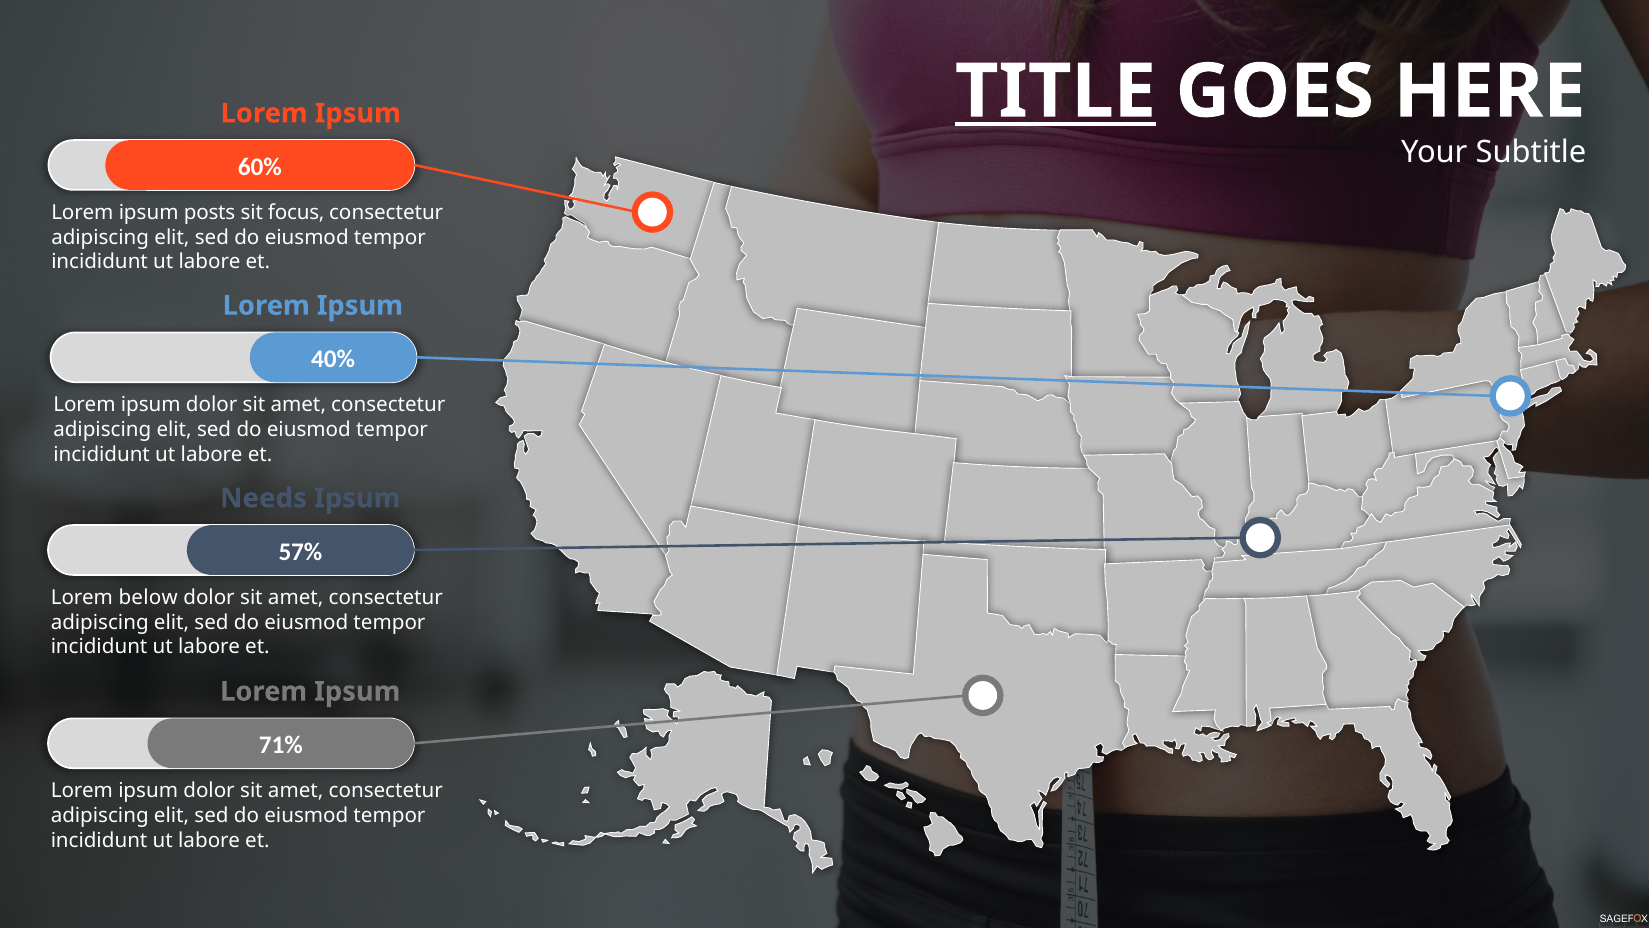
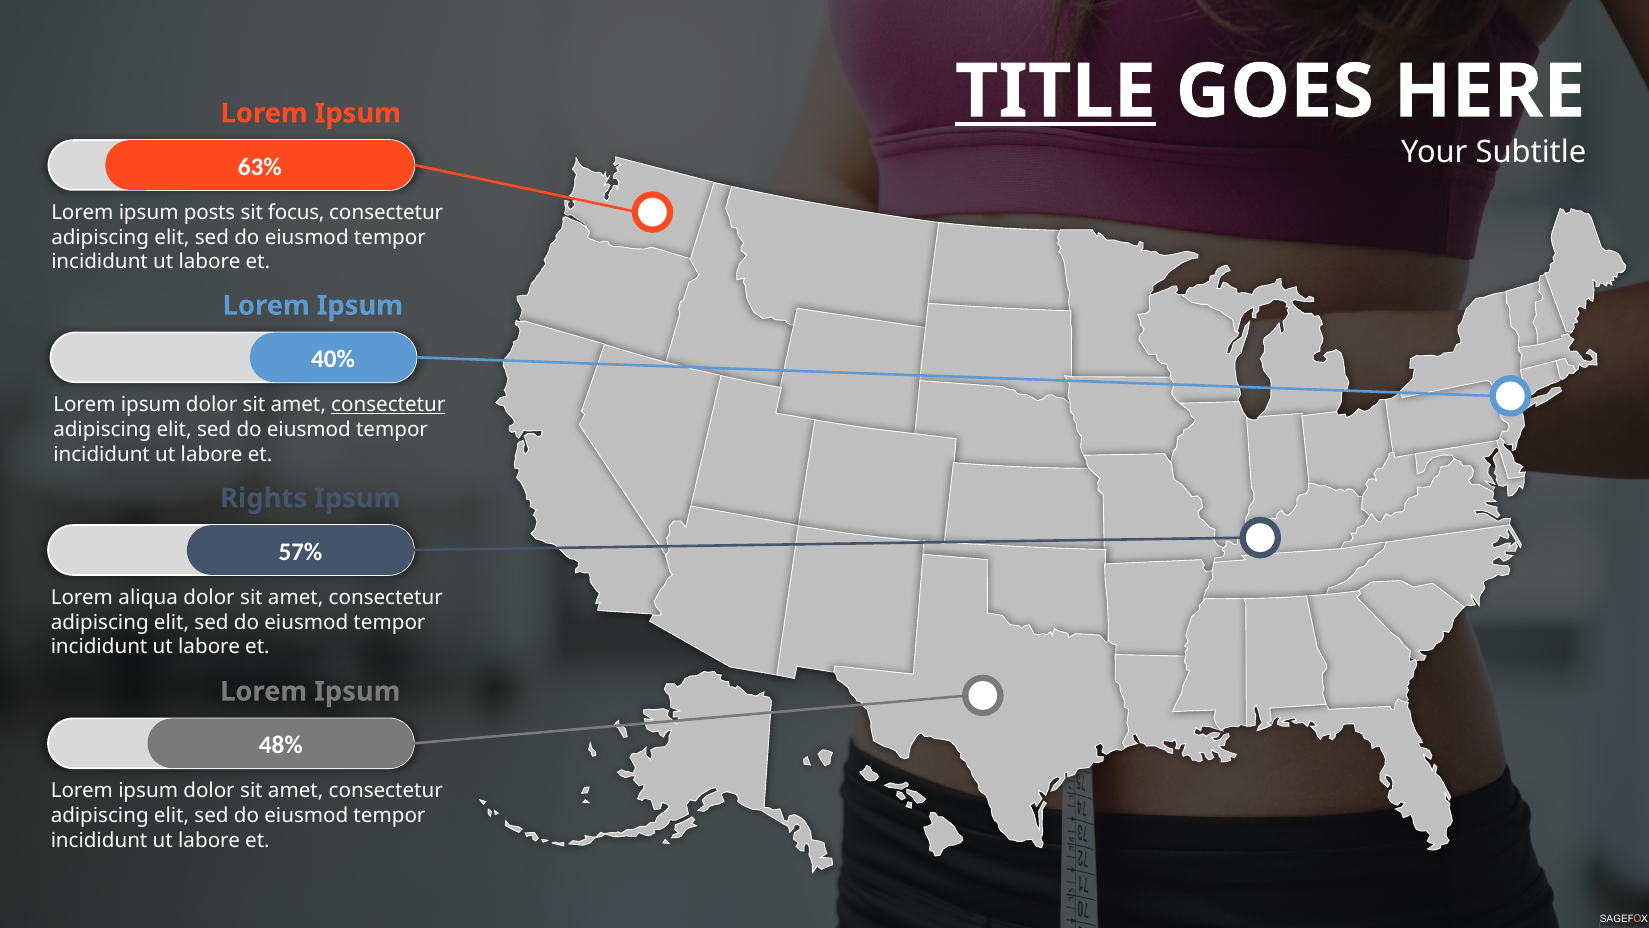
60%: 60% -> 63% (260, 167)
consectetur underline: none -> present (388, 405)
Needs: Needs -> Rights (264, 498)
below: below -> aliqua (148, 597)
71%: 71% -> 48% (281, 745)
